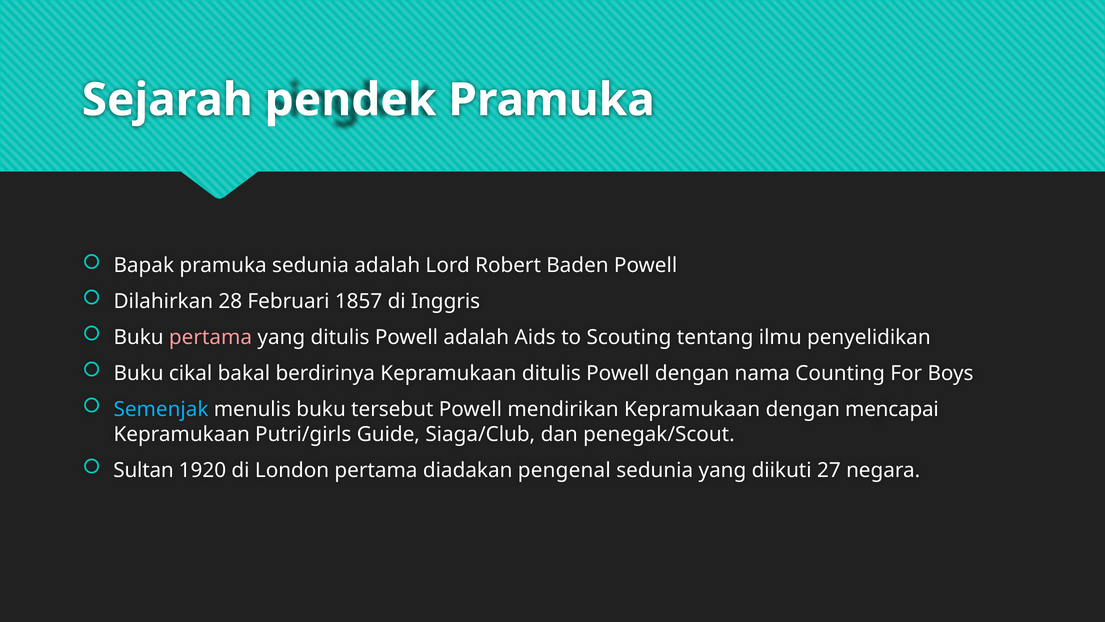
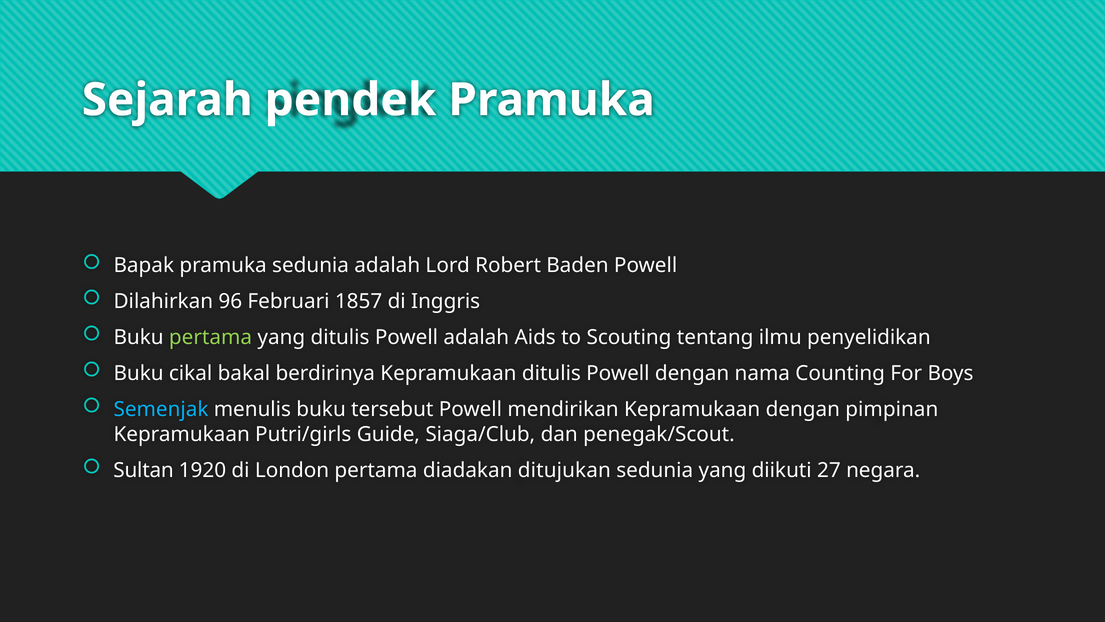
28: 28 -> 96 (230, 301)
pertama colour: pink -> light green (210, 337)
mencapai: mencapai -> pimpinan (892, 409)
pengenal: pengenal -> ditujukan (564, 470)
